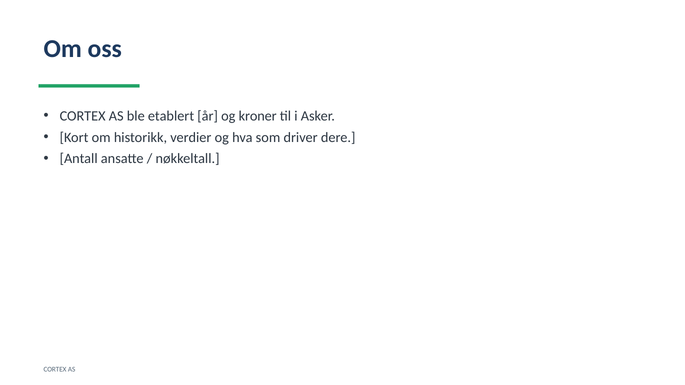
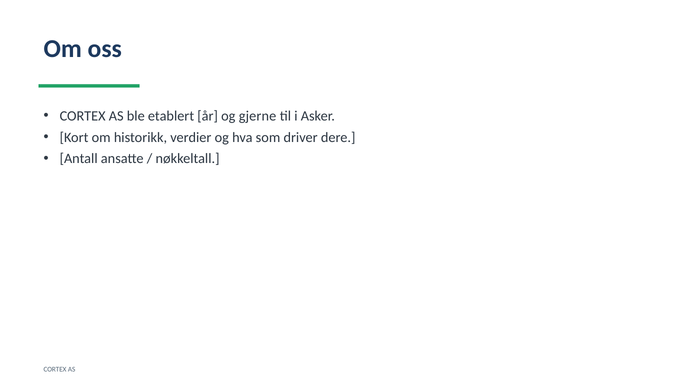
kroner: kroner -> gjerne (258, 116)
